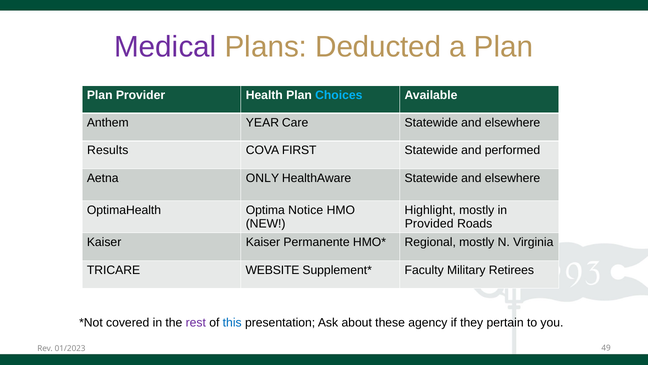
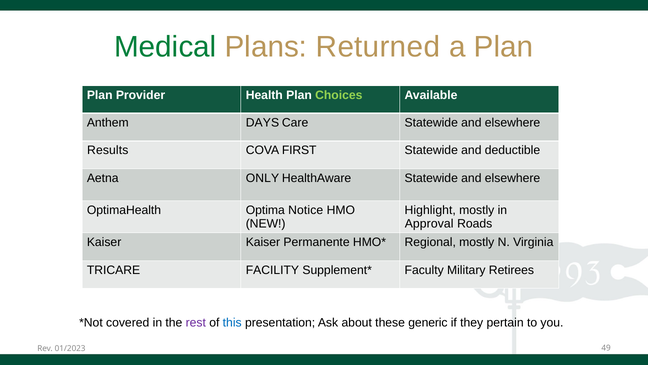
Medical colour: purple -> green (165, 47)
Deducted: Deducted -> Returned (378, 47)
Choices colour: light blue -> light green (339, 95)
YEAR: YEAR -> DAYS (262, 123)
performed: performed -> deductible (513, 150)
Provided: Provided -> Approval (429, 224)
WEBSITE: WEBSITE -> FACILITY (272, 270)
agency: agency -> generic (428, 322)
